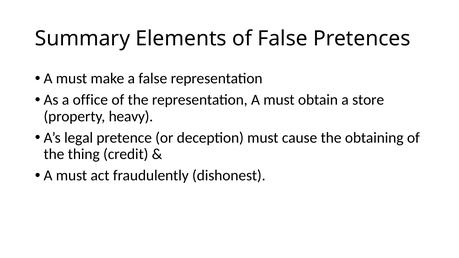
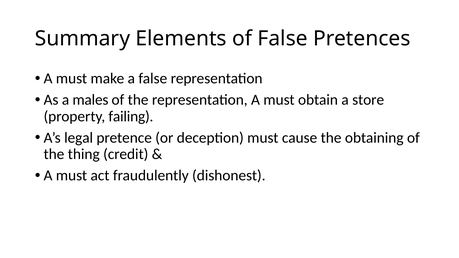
office: office -> males (90, 100)
heavy: heavy -> failing (131, 116)
